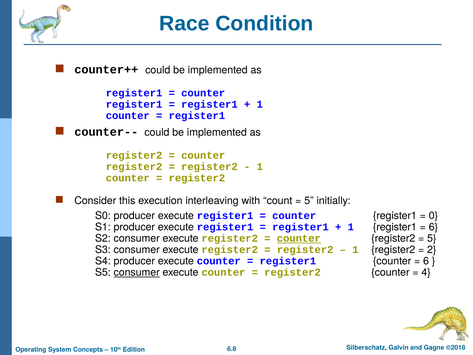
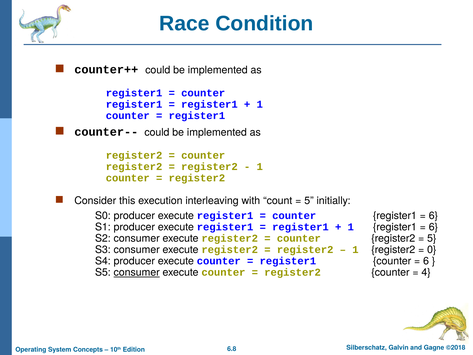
0: 0 -> 6 (433, 216)
counter underline: present -> none (299, 238)
2: 2 -> 0 (432, 250)
